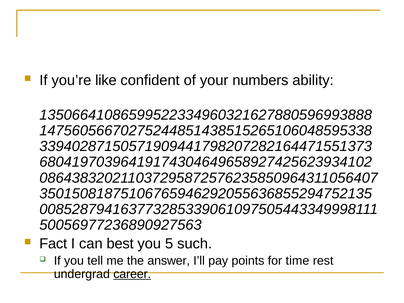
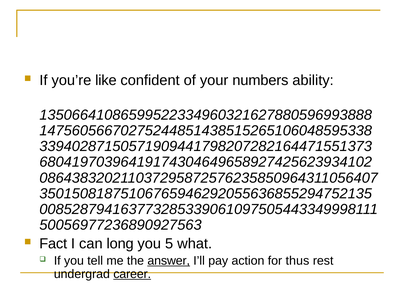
best: best -> long (120, 244)
such: such -> what (195, 244)
answer underline: none -> present (169, 261)
points: points -> action (248, 261)
time: time -> thus (297, 261)
